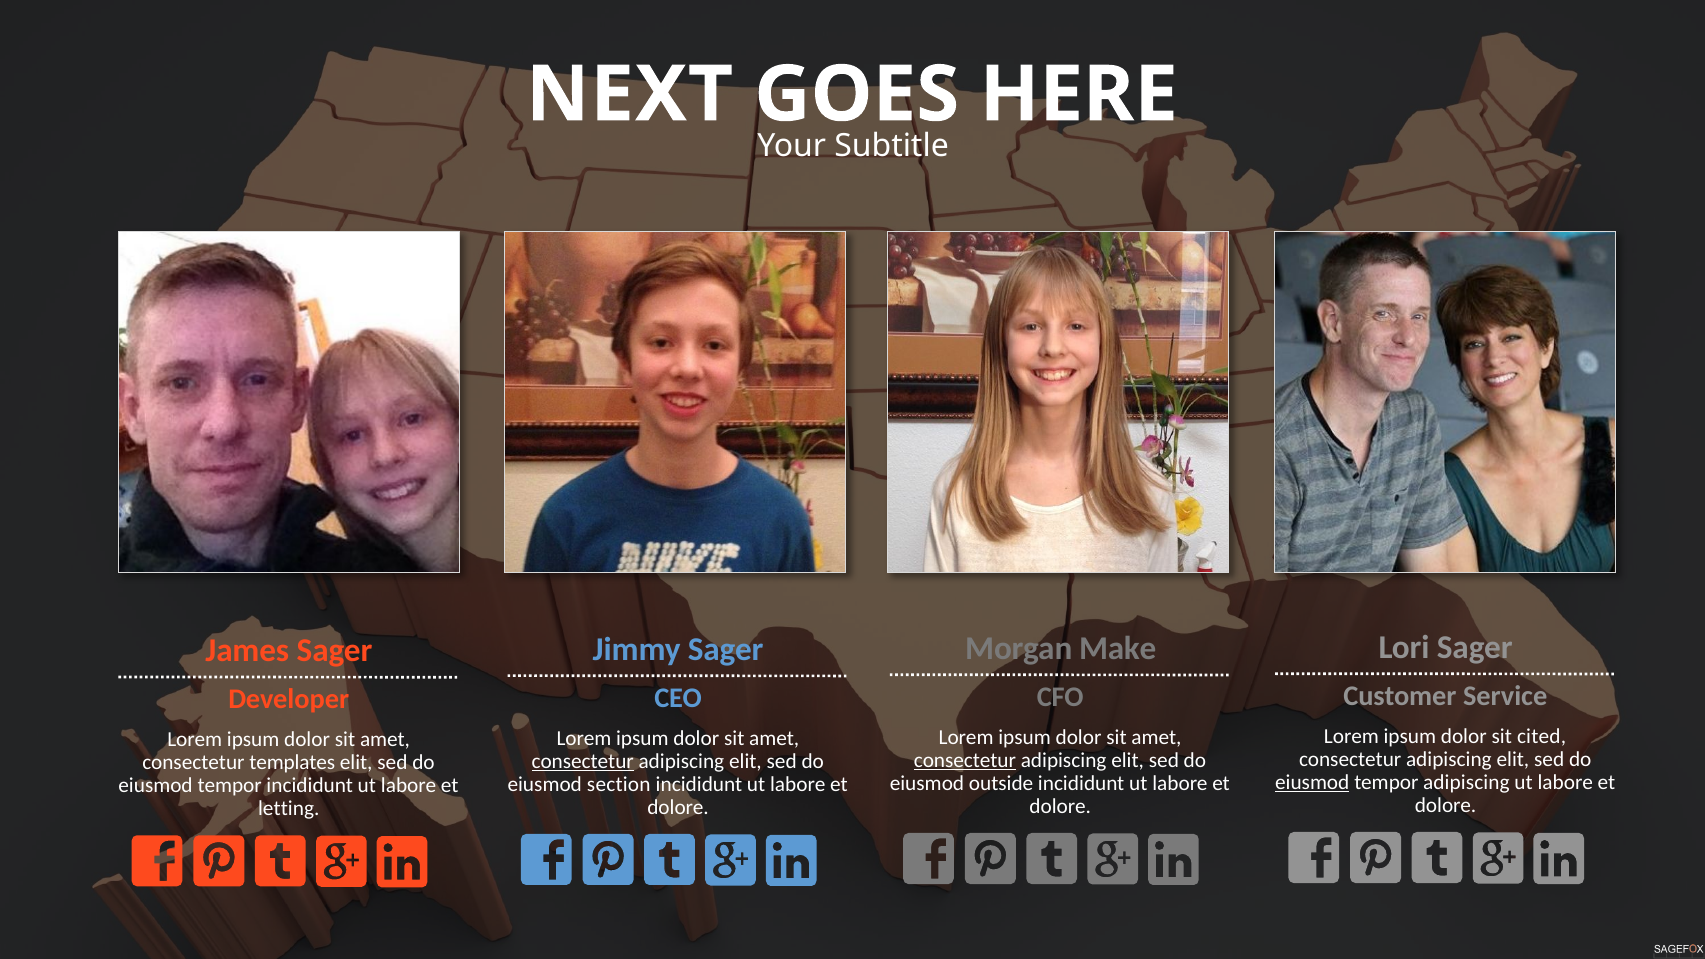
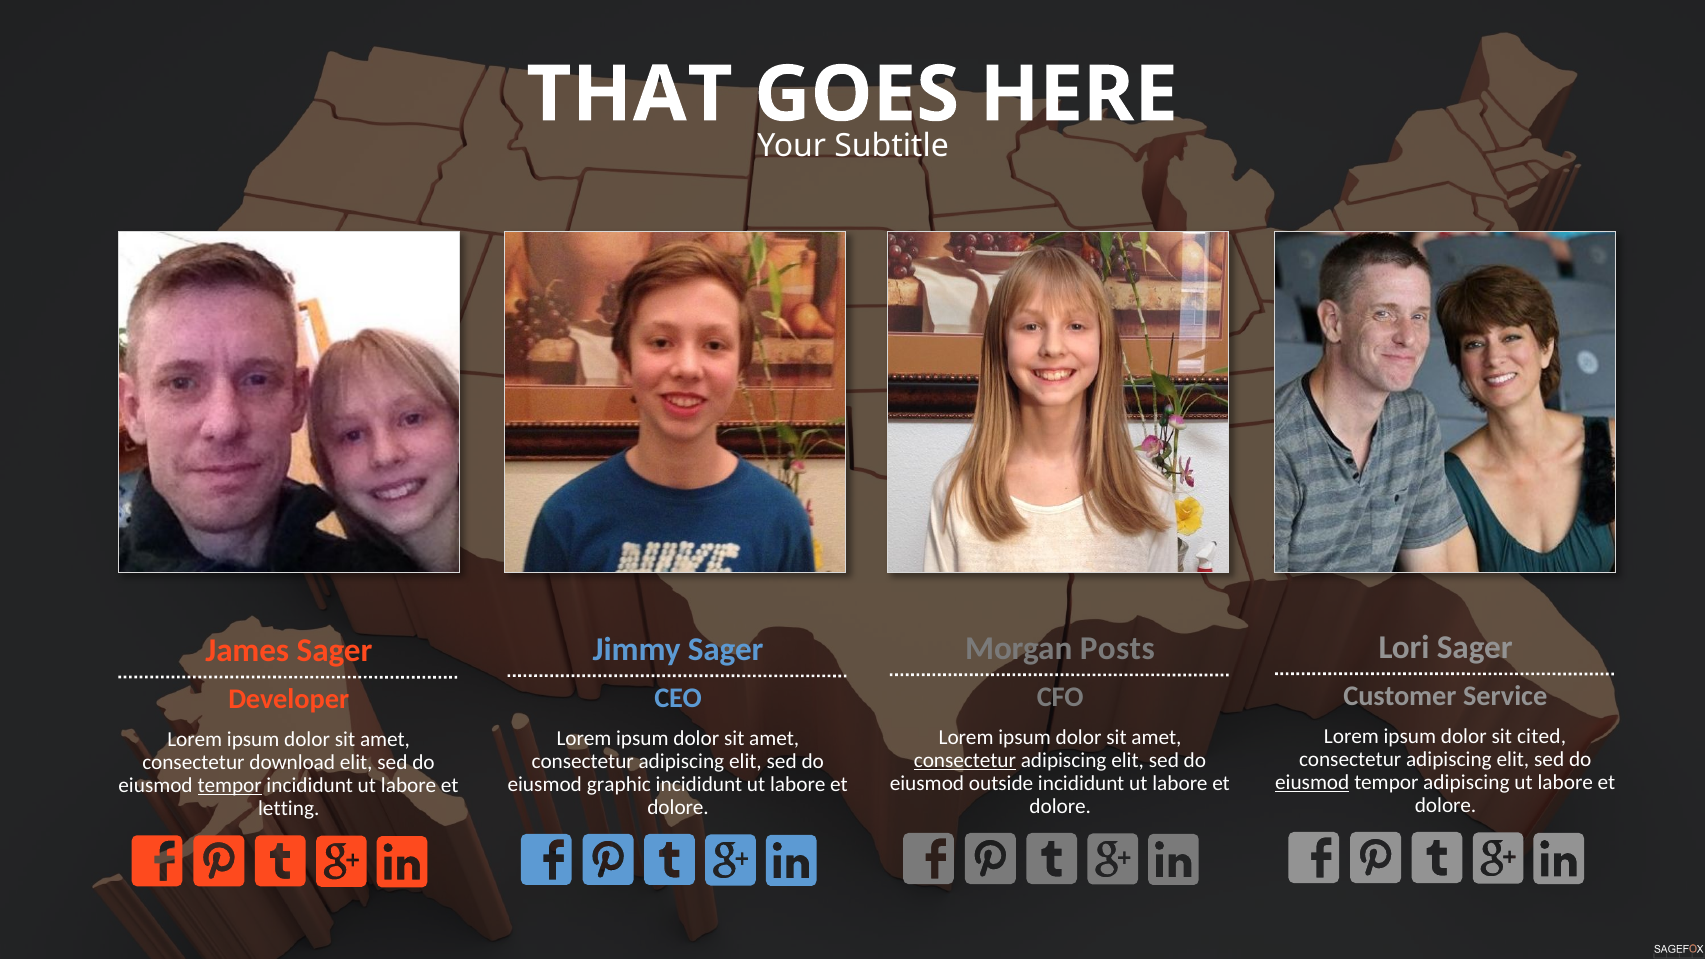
NEXT: NEXT -> THAT (630, 95)
Make: Make -> Posts (1117, 648)
consectetur underline: present -> none (583, 761)
templates: templates -> download (292, 763)
section: section -> graphic (619, 784)
tempor underline: none -> present (230, 786)
